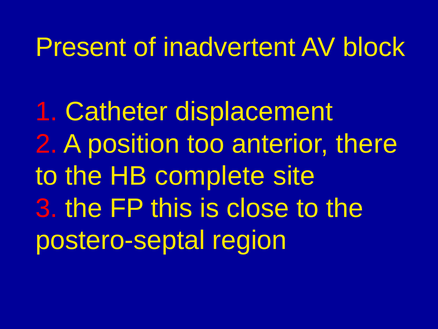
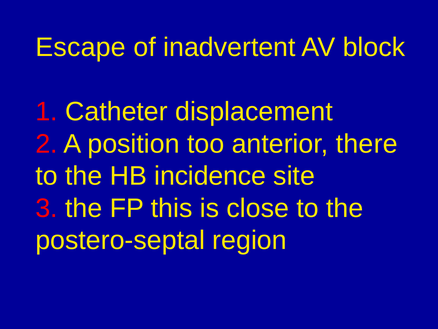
Present: Present -> Escape (81, 47)
complete: complete -> incidence (210, 176)
